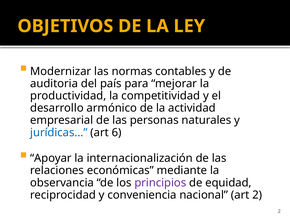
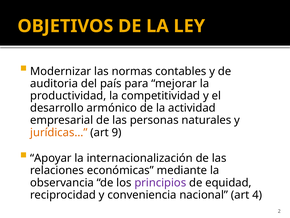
jurídicas… colour: blue -> orange (59, 132)
6: 6 -> 9 (117, 132)
art 2: 2 -> 4 (257, 194)
